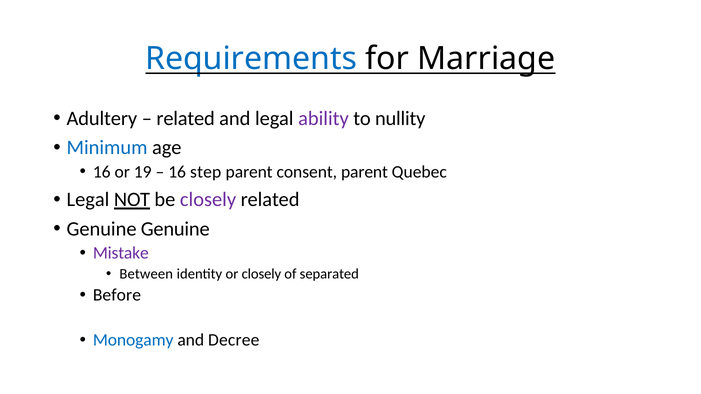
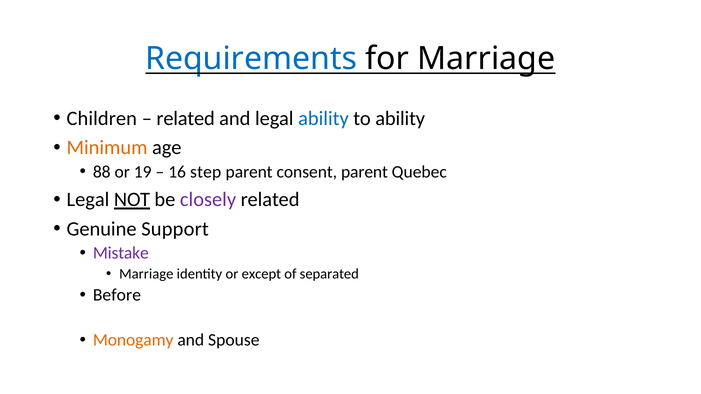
Adultery: Adultery -> Children (102, 118)
ability colour: purple -> blue (323, 118)
to nullity: nullity -> ability (400, 118)
Minimum colour: blue -> orange (107, 148)
16: 16 -> 88 (102, 172)
Genuine Genuine: Genuine -> Support (175, 229)
Between: Between -> Marriage (146, 274)
or closely: closely -> except (261, 274)
Monogamy colour: blue -> orange (133, 340)
Decree: Decree -> Spouse (234, 340)
